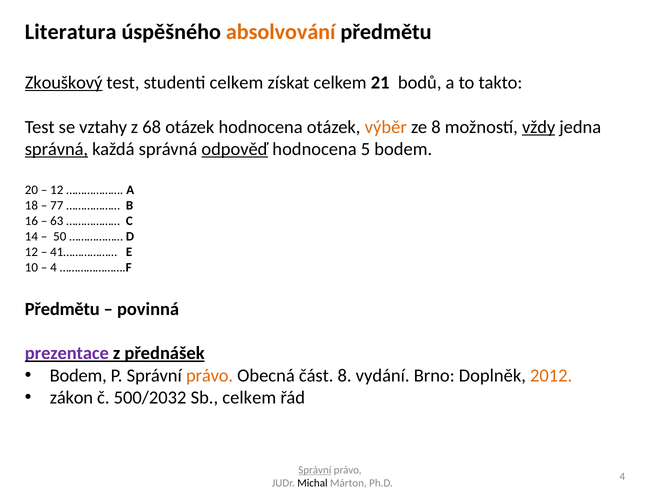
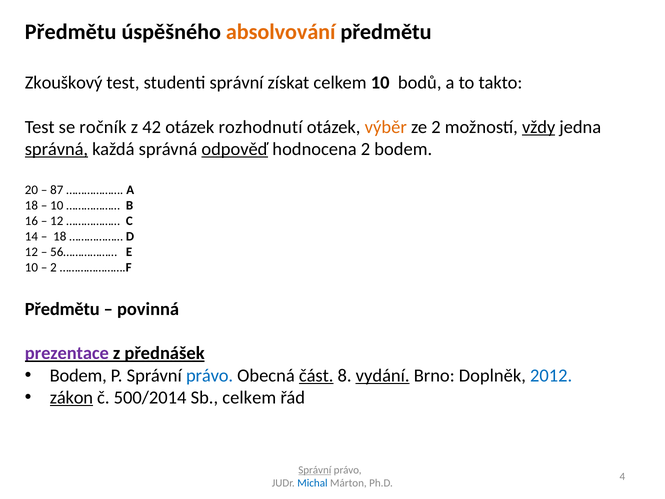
Literatura: Literatura -> Předmětu (71, 32)
Zkouškový underline: present -> none (64, 83)
studenti celkem: celkem -> správní (237, 83)
celkem 21: 21 -> 10 (380, 83)
vztahy: vztahy -> ročník (103, 127)
68: 68 -> 42 (152, 127)
otázek hodnocena: hodnocena -> rozhodnutí (261, 127)
ze 8: 8 -> 2 (436, 127)
hodnocena 5: 5 -> 2 (366, 149)
12: 12 -> 87 (57, 190)
77: 77 -> 10 (57, 205)
63: 63 -> 12 (57, 221)
50: 50 -> 18 (60, 236)
41………………: 41……………… -> 56……………… (84, 252)
4: 4 -> 2 (53, 267)
právo colour: orange -> blue (210, 375)
část underline: none -> present (316, 375)
vydání underline: none -> present (383, 375)
2012 colour: orange -> blue (551, 375)
zákon underline: none -> present (71, 397)
500/2032: 500/2032 -> 500/2014 (150, 397)
Michal colour: black -> blue (312, 483)
